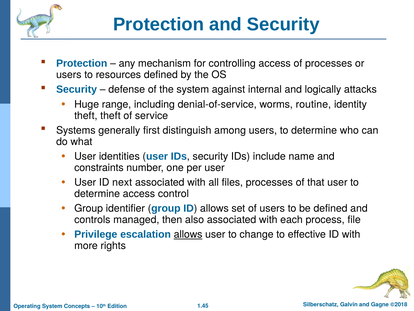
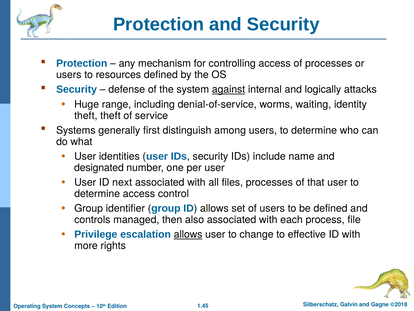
against underline: none -> present (229, 89)
routine: routine -> waiting (313, 104)
constraints: constraints -> designated (99, 167)
